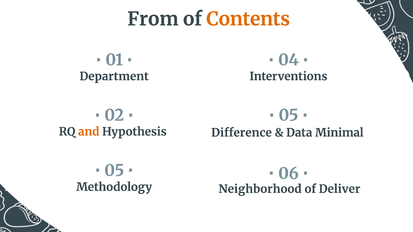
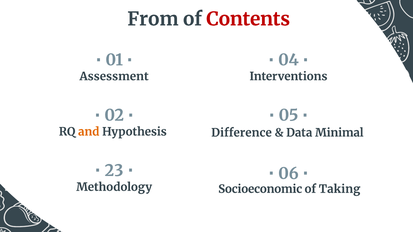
Contents colour: orange -> red (248, 19)
Department: Department -> Assessment (114, 77)
05: 05 -> 23 (114, 171)
Neighborhood: Neighborhood -> Socioeconomic (260, 189)
Deliver: Deliver -> Taking (340, 189)
